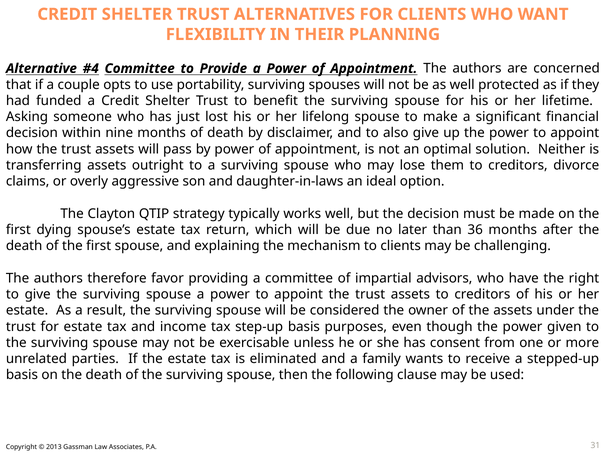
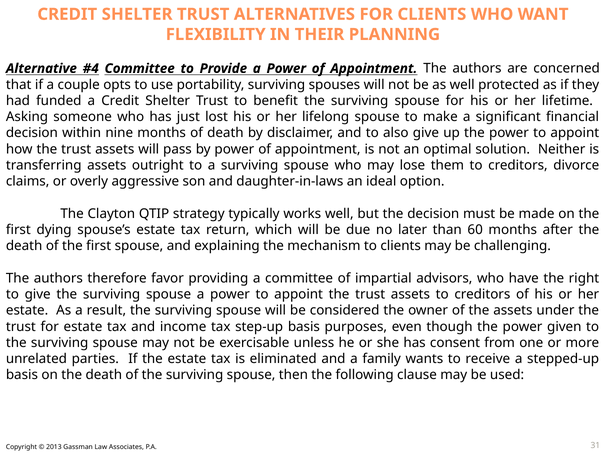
36: 36 -> 60 (475, 230)
